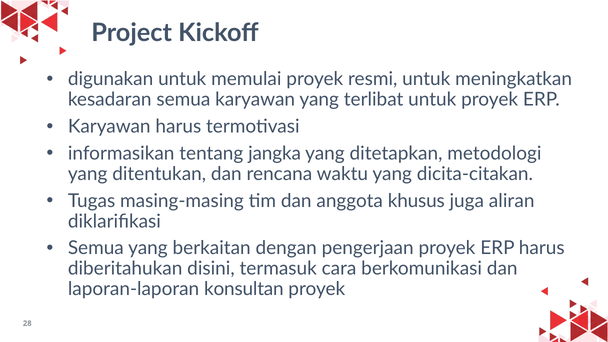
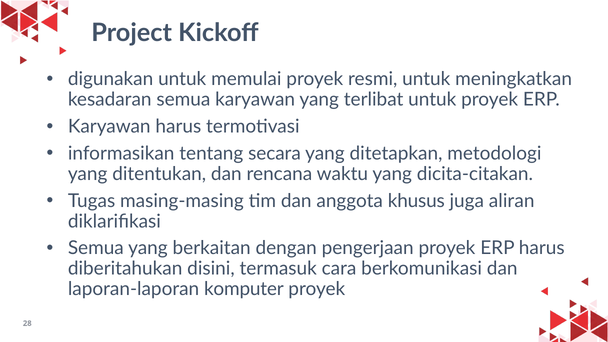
jangka: jangka -> secara (275, 153)
konsultan: konsultan -> komputer (244, 289)
